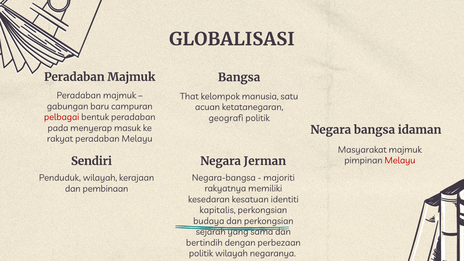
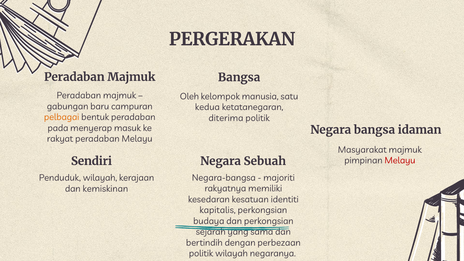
GLOBALISASI: GLOBALISASI -> PERGERAKAN (232, 39)
That: That -> Oleh (189, 97)
acuan: acuan -> kedua (207, 107)
pelbagai colour: red -> orange (62, 117)
geografi: geografi -> diterima (226, 118)
Jerman: Jerman -> Sebuah (265, 161)
pembinaan: pembinaan -> kemiskinan (105, 189)
